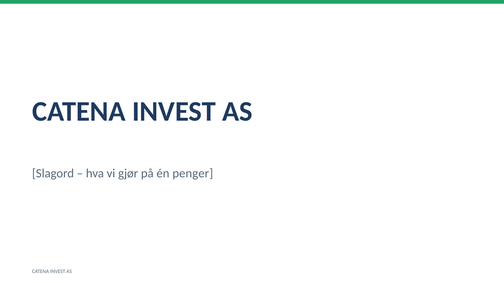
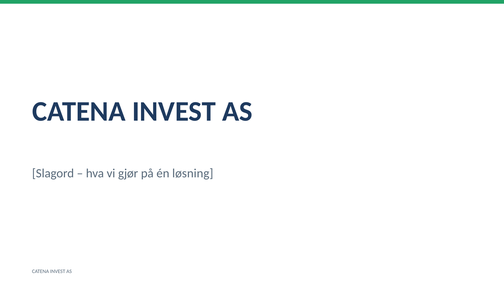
penger: penger -> løsning (193, 174)
